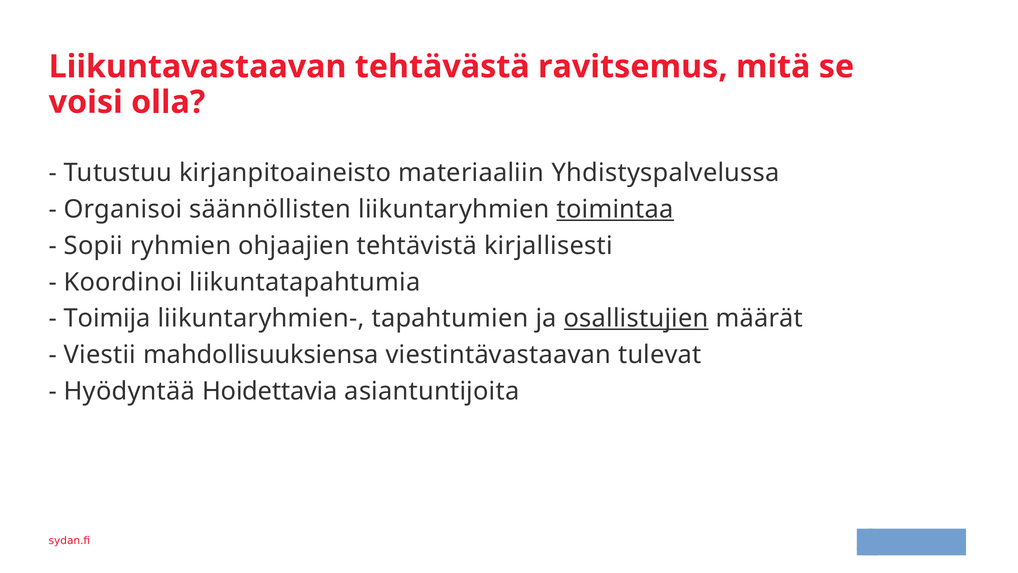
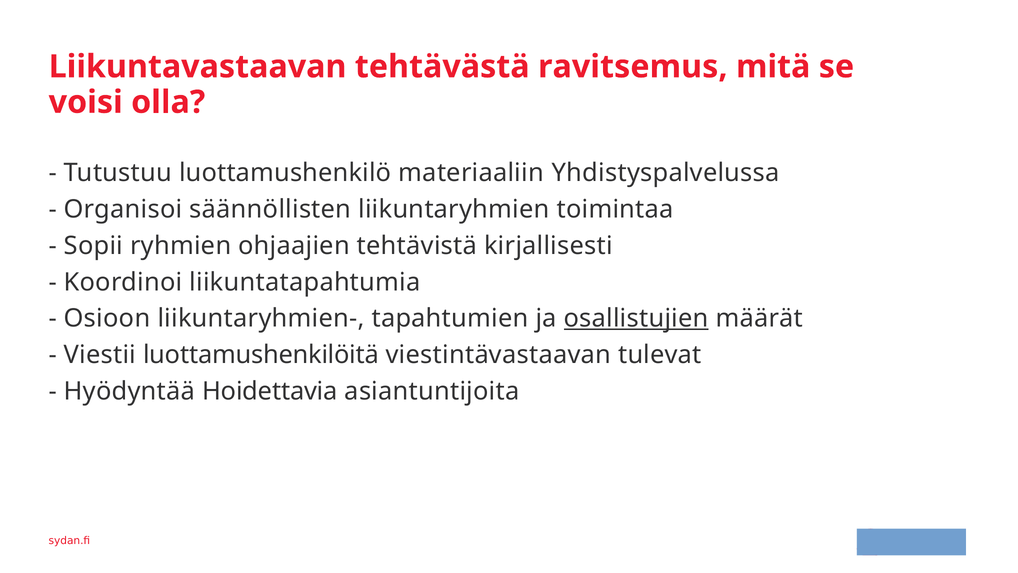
kirjanpitoaineisto: kirjanpitoaineisto -> luottamushenkilö (285, 173)
toimintaa underline: present -> none (615, 209)
Toimija: Toimija -> Osioon (107, 318)
mahdollisuuksiensa: mahdollisuuksiensa -> luottamushenkilöitä (261, 355)
